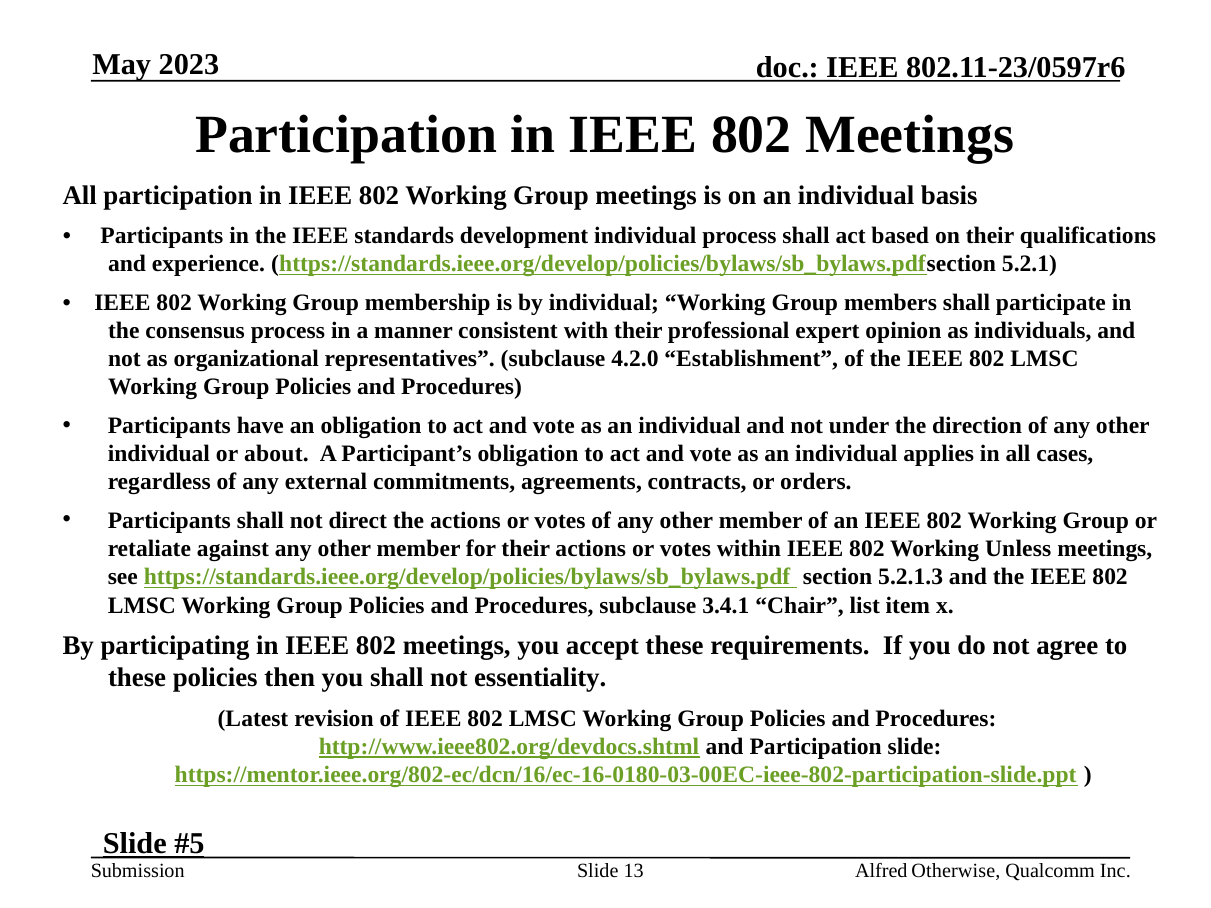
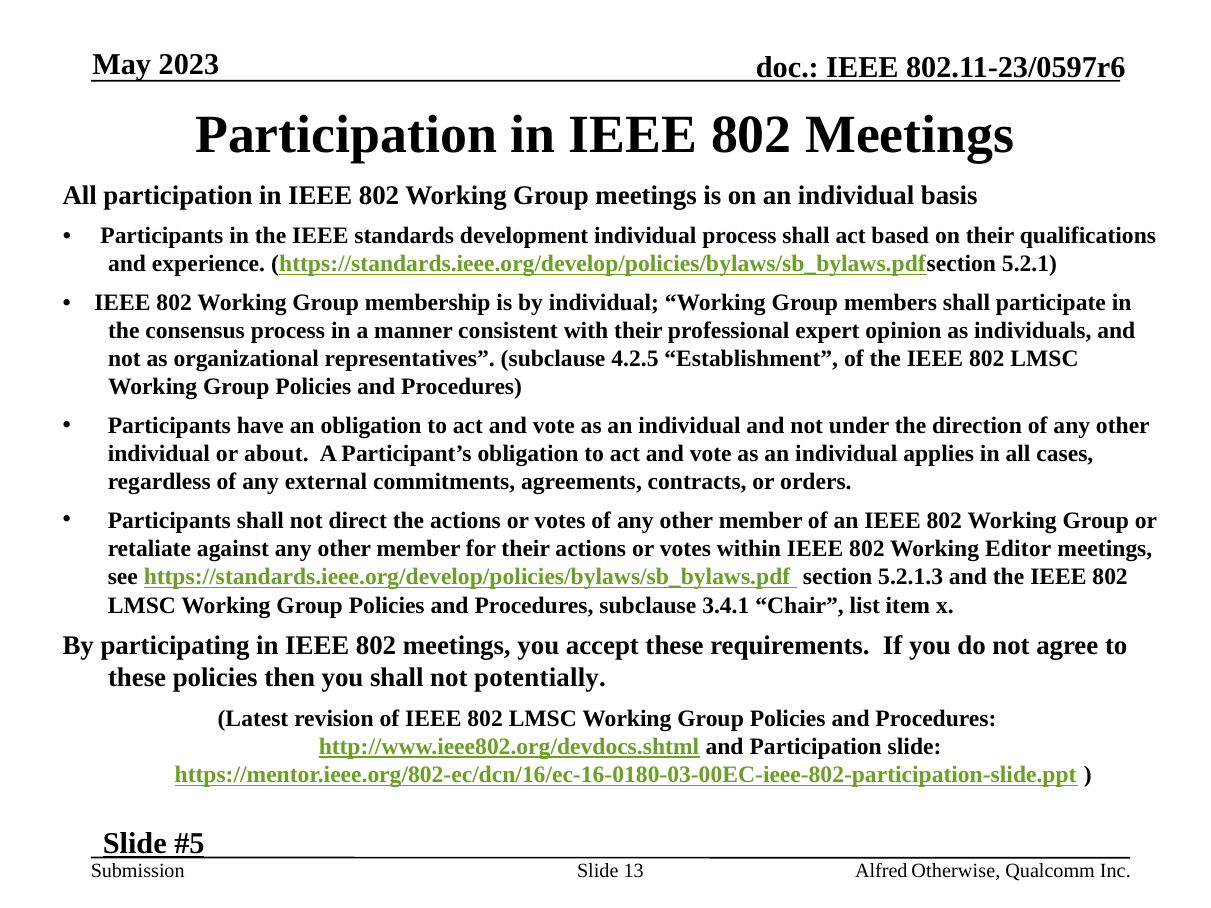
4.2.0: 4.2.0 -> 4.2.5 (635, 359)
Unless: Unless -> Editor (1018, 549)
essentiality: essentiality -> potentially (540, 678)
